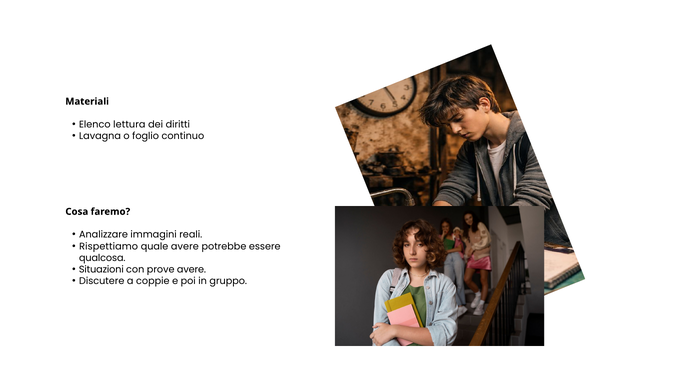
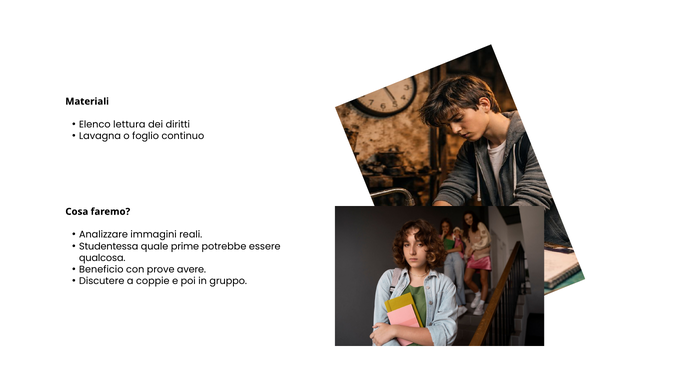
Rispettiamo: Rispettiamo -> Studentessa (109, 246)
quale avere: avere -> prime (185, 246)
Situazioni: Situazioni -> Beneficio (101, 269)
